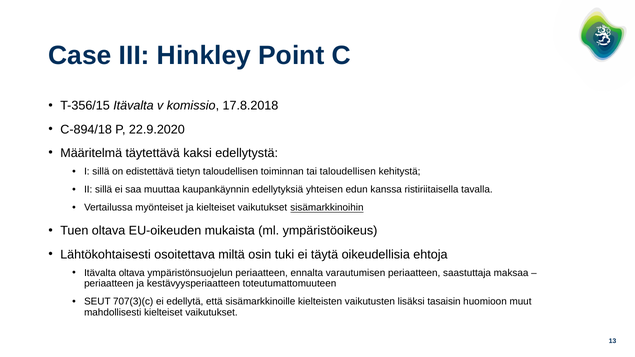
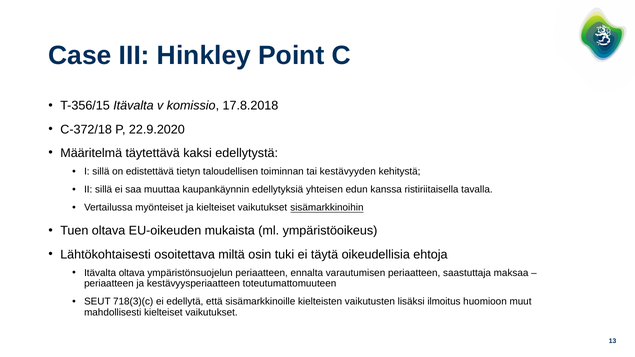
C-894/18: C-894/18 -> C-372/18 (86, 130)
tai taloudellisen: taloudellisen -> kestävyyden (348, 172)
707(3)(c: 707(3)(c -> 718(3)(c (133, 302)
tasaisin: tasaisin -> ilmoitus (444, 302)
